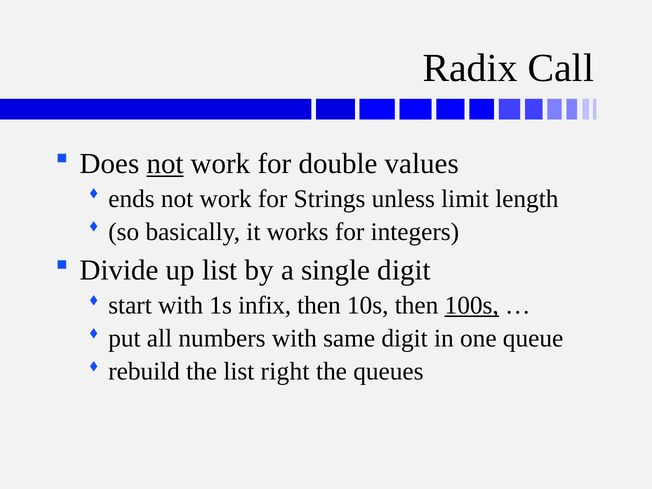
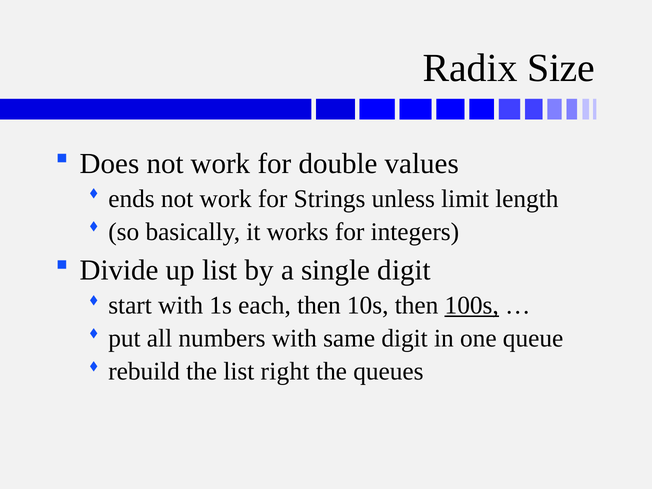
Call: Call -> Size (561, 68)
not underline: present -> none (165, 164)
infix: infix -> each (265, 305)
